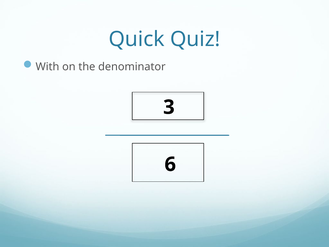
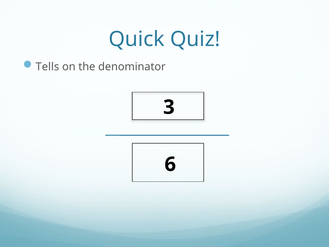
With: With -> Tells (47, 67)
